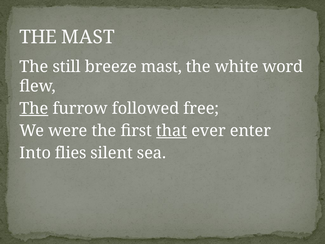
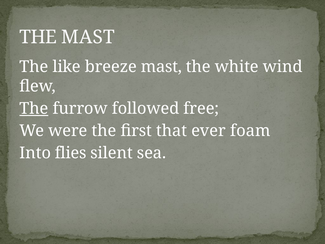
still: still -> like (67, 67)
word: word -> wind (283, 67)
that underline: present -> none (172, 131)
enter: enter -> foam (250, 131)
